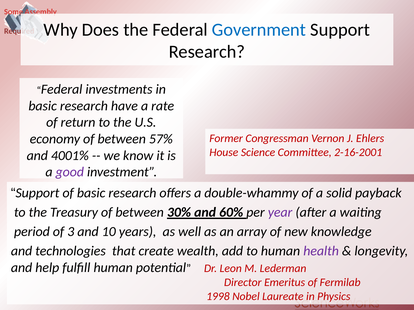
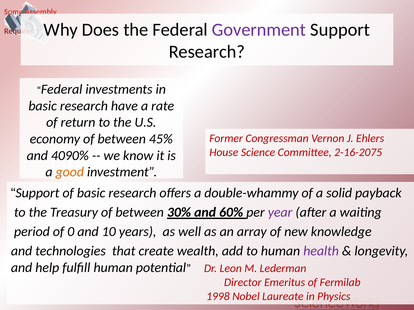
Government colour: blue -> purple (259, 30)
57%: 57% -> 45% (161, 139)
2-16-2001: 2-16-2001 -> 2-16-2075 (358, 153)
4001%: 4001% -> 4090% (70, 156)
good colour: purple -> orange (70, 172)
3: 3 -> 0 (71, 232)
